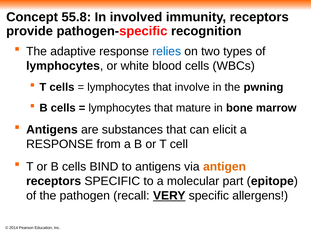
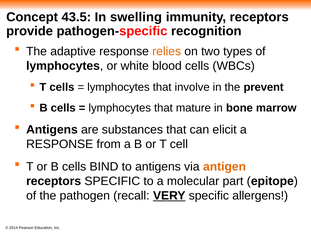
55.8: 55.8 -> 43.5 (76, 17)
involved: involved -> swelling (136, 17)
relies colour: blue -> orange (167, 51)
pwning: pwning -> prevent (264, 87)
